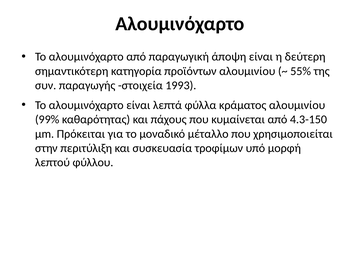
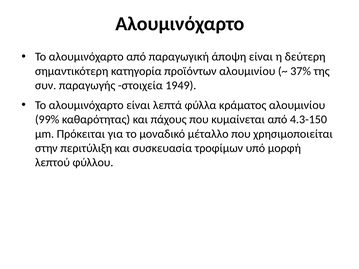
55%: 55% -> 37% (301, 71)
1993: 1993 -> 1949 (181, 86)
